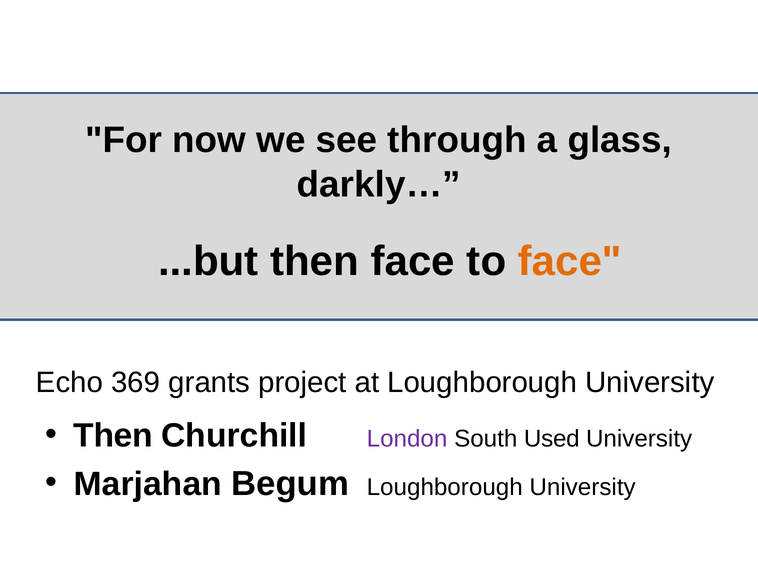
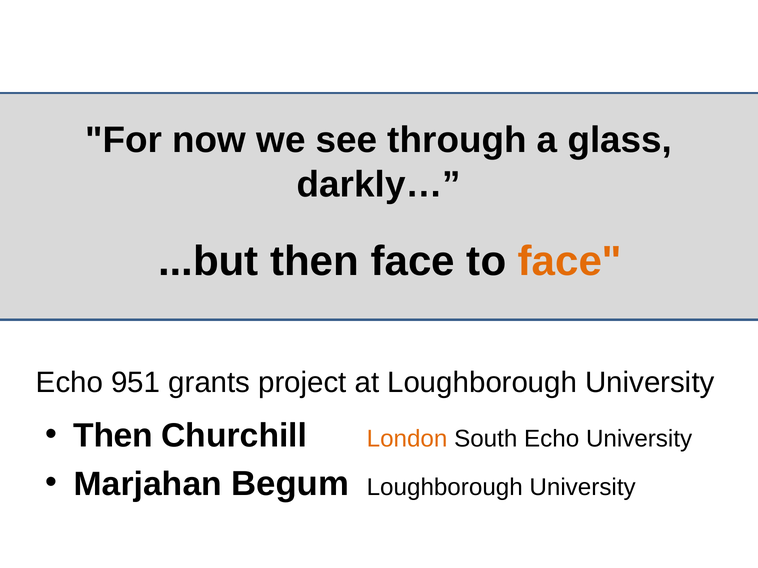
369: 369 -> 951 (136, 383)
London colour: purple -> orange (407, 439)
South Used: Used -> Echo (552, 439)
